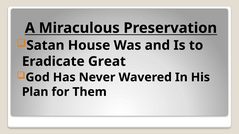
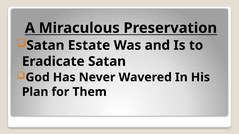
House: House -> Estate (89, 45)
Eradicate Great: Great -> Satan (107, 62)
